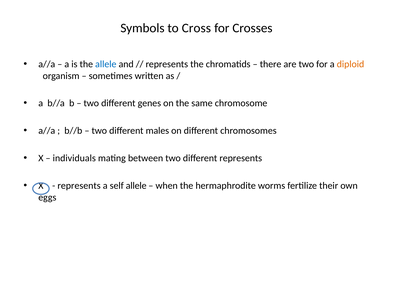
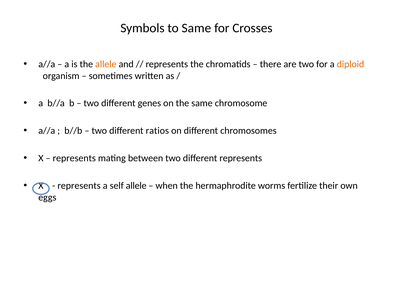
to Cross: Cross -> Same (196, 28)
allele colour: blue -> orange (106, 64)
males: males -> ratios (157, 131)
individuals: individuals -> represents (74, 159)
